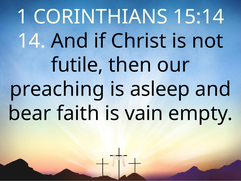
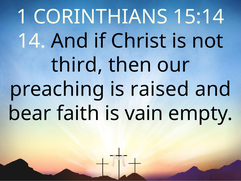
futile: futile -> third (77, 65)
asleep: asleep -> raised (160, 89)
